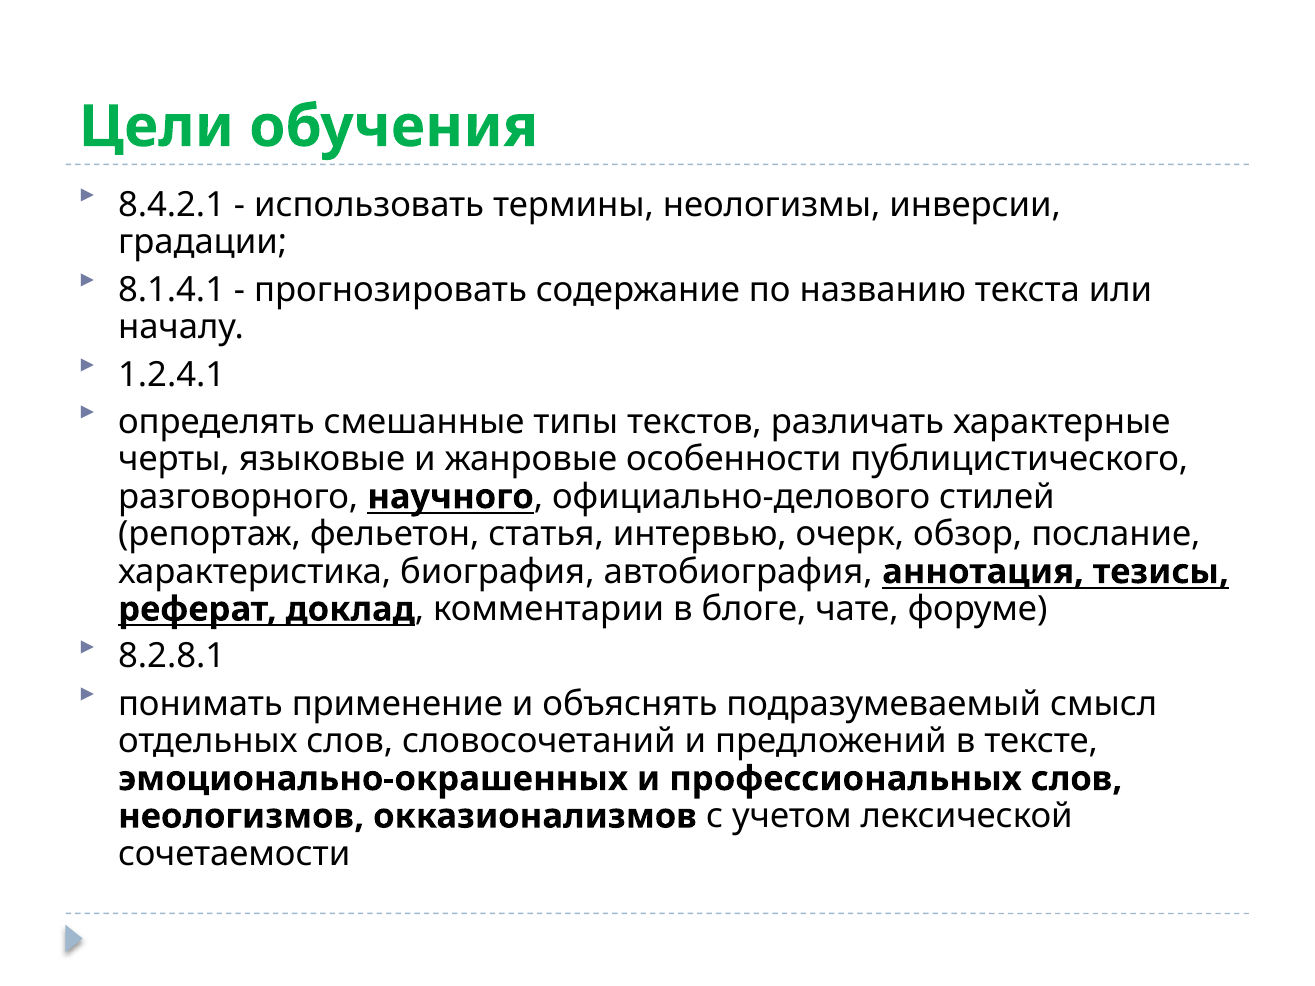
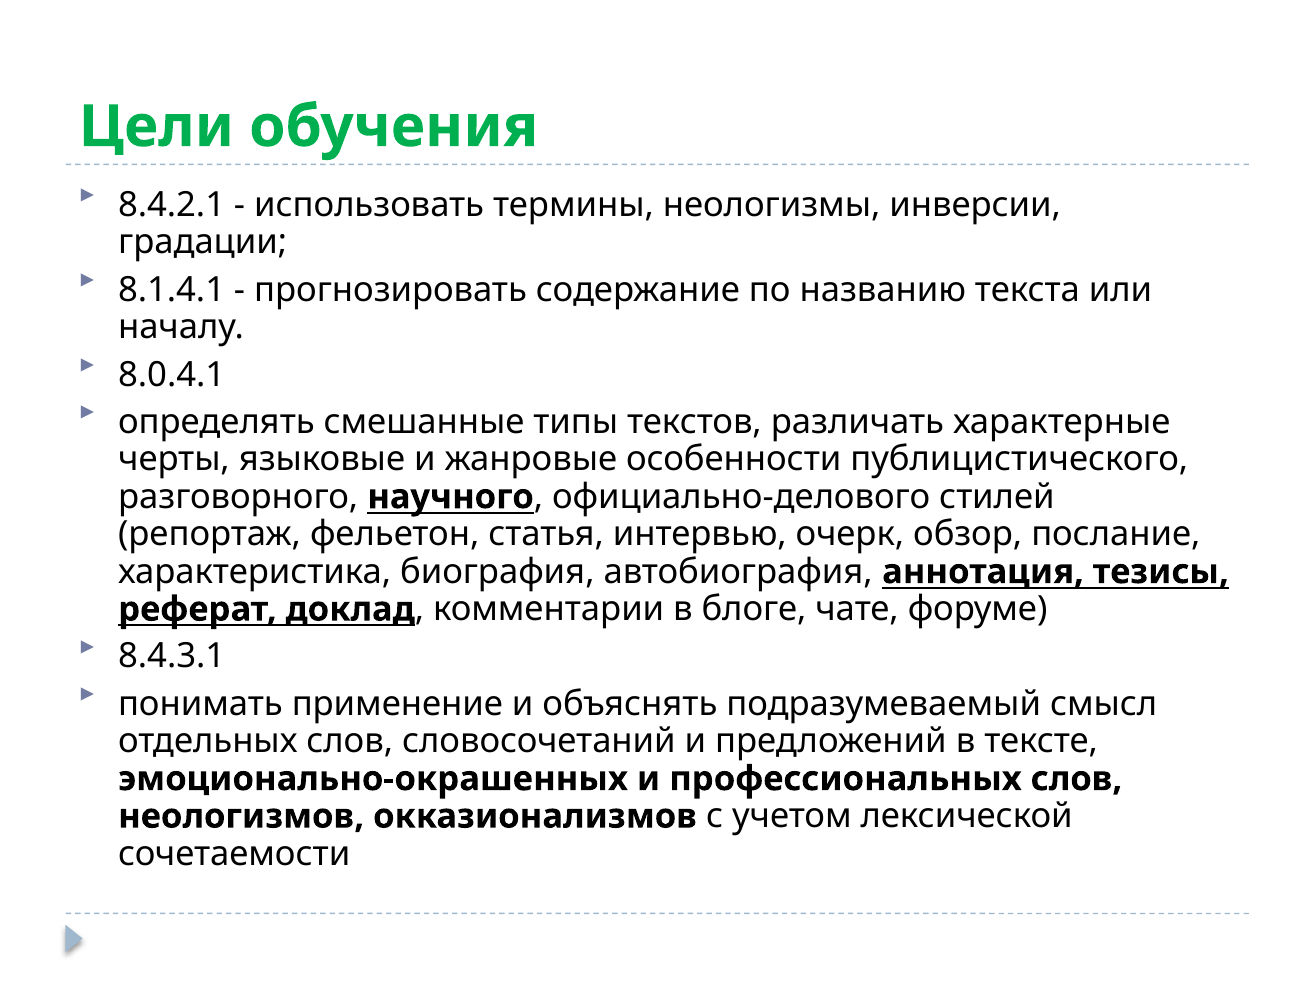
1.2.4.1: 1.2.4.1 -> 8.0.4.1 (172, 375)
8.2.8.1: 8.2.8.1 -> 8.4.3.1 (172, 657)
